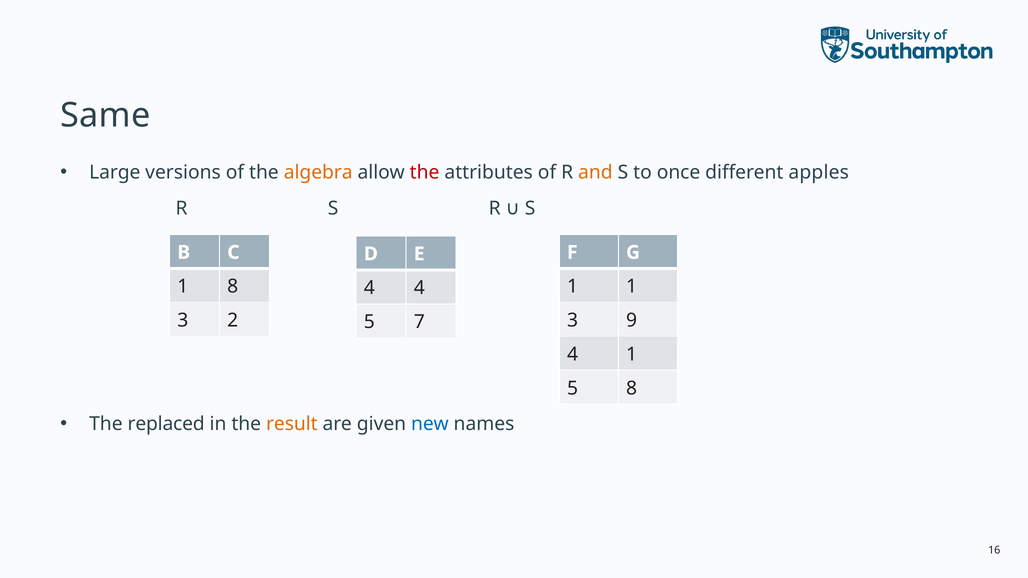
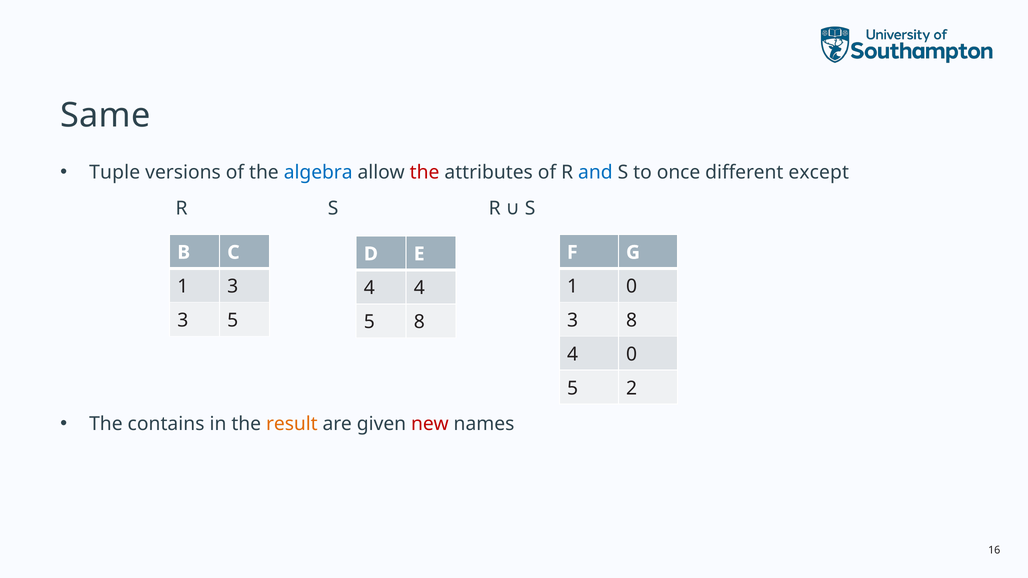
Large: Large -> Tuple (115, 172)
algebra colour: orange -> blue (318, 172)
and colour: orange -> blue (595, 172)
apples: apples -> except (819, 172)
1 8: 8 -> 3 (233, 286)
1 1: 1 -> 0 (632, 286)
3 2: 2 -> 5 (233, 320)
3 9: 9 -> 8 (632, 320)
5 7: 7 -> 8 (419, 322)
4 1: 1 -> 0 (632, 354)
5 8: 8 -> 2 (632, 388)
replaced: replaced -> contains (166, 424)
new colour: blue -> red (430, 424)
